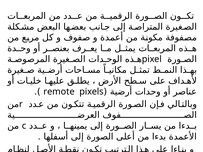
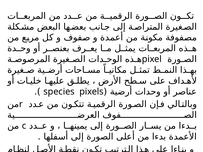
remote: remote -> species (59, 92)
